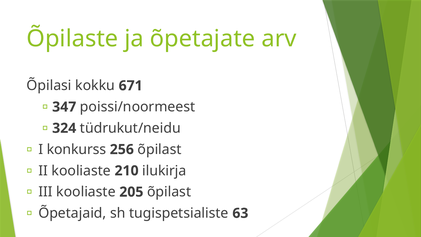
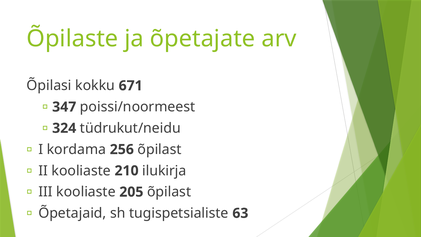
konkurss: konkurss -> kordama (76, 149)
